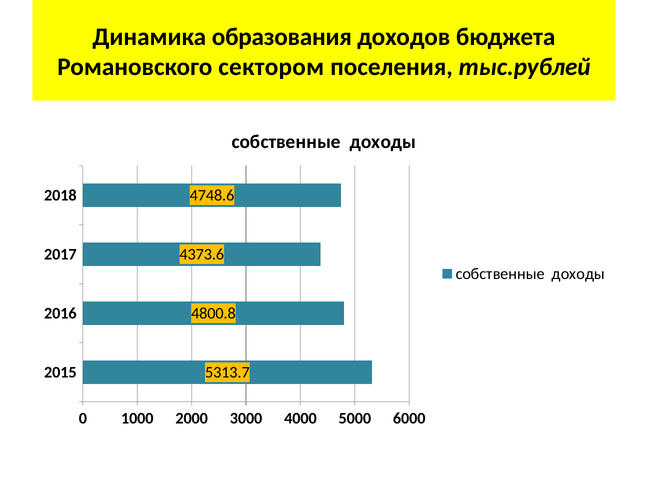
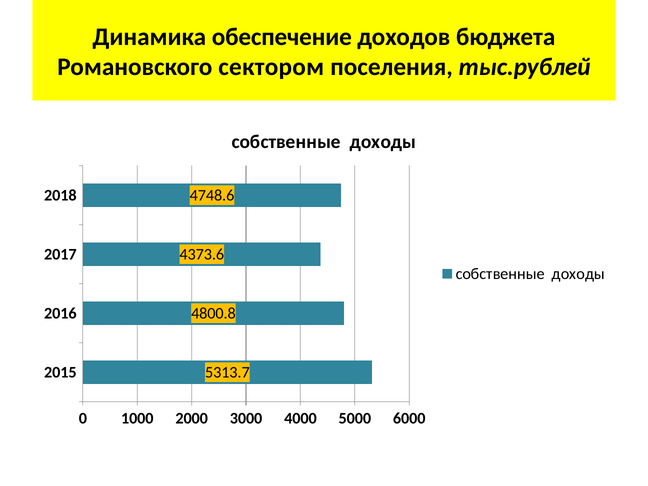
образования: образования -> обеспечение (282, 37)
